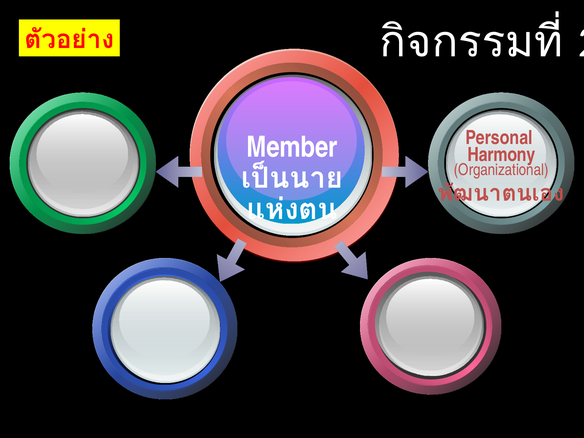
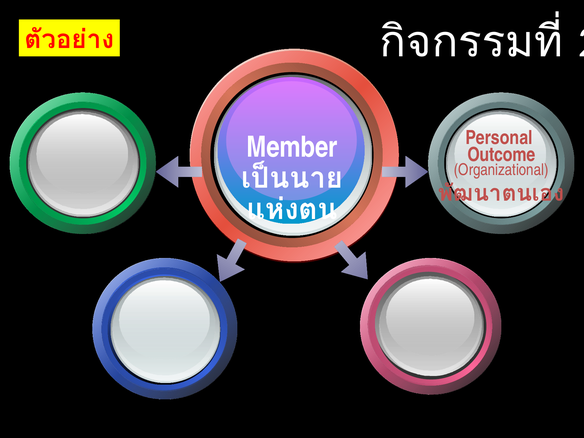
Harmony: Harmony -> Outcome (501, 155)
